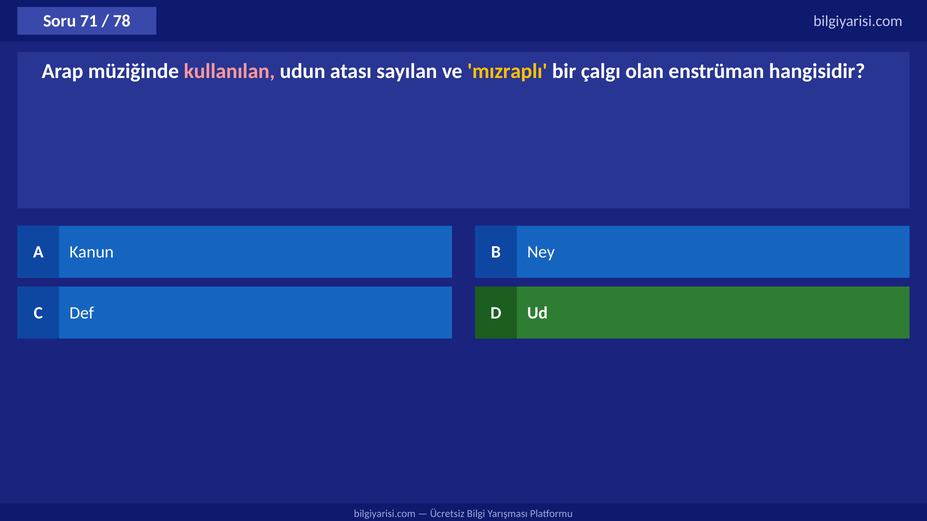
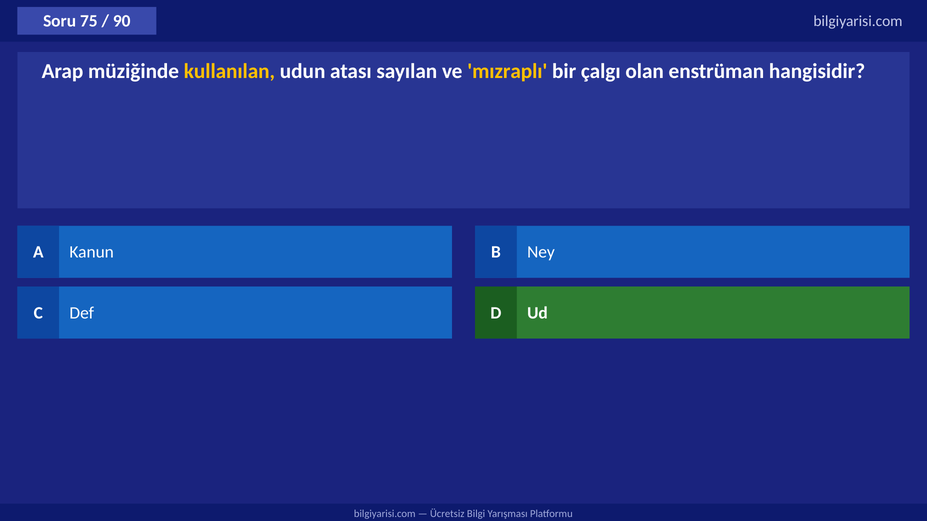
71: 71 -> 75 (89, 21)
78: 78 -> 90 (122, 21)
kullanılan colour: pink -> yellow (229, 71)
